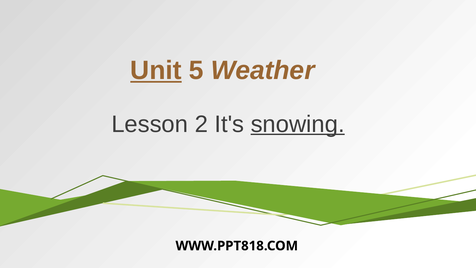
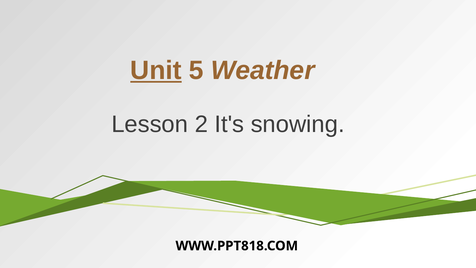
snowing underline: present -> none (298, 124)
